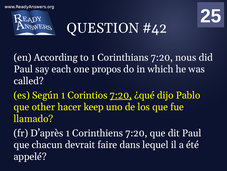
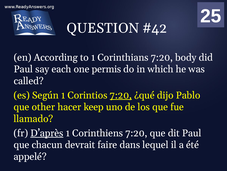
nous: nous -> body (186, 57)
propos: propos -> permis (106, 69)
D’après underline: none -> present (47, 133)
